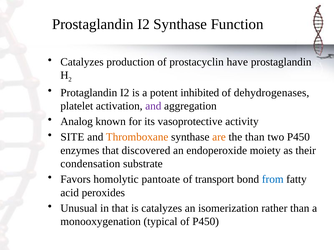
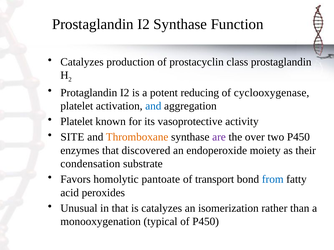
have: have -> class (237, 62)
inhibited: inhibited -> reducing (200, 93)
dehydrogenases: dehydrogenases -> cyclooxygenase (272, 93)
and colour: purple -> blue (153, 106)
Analog: Analog -> Platelet (77, 122)
are colour: orange -> purple (219, 137)
the than: than -> over (255, 137)
